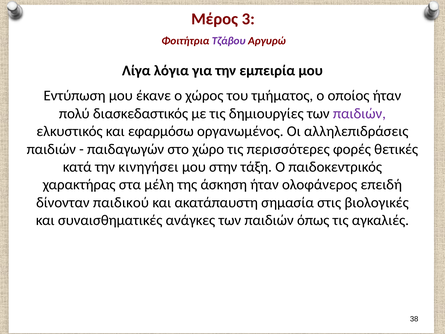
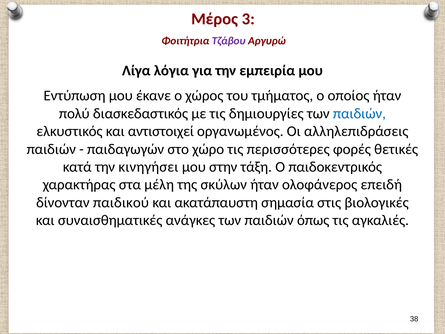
παιδιών colour: purple -> blue (359, 113)
εφαρμόσω: εφαρμόσω -> αντιστοιχεί (161, 131)
άσκηση: άσκηση -> σκύλων (224, 185)
